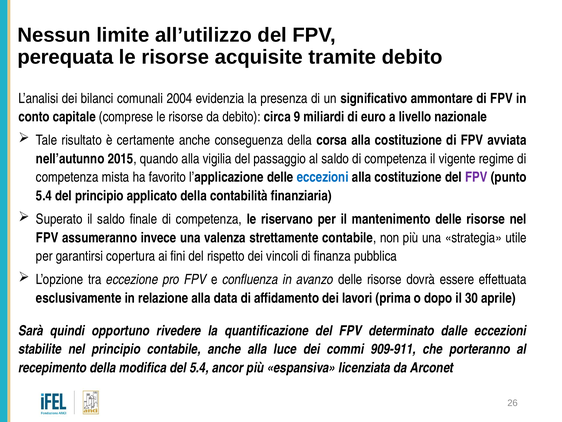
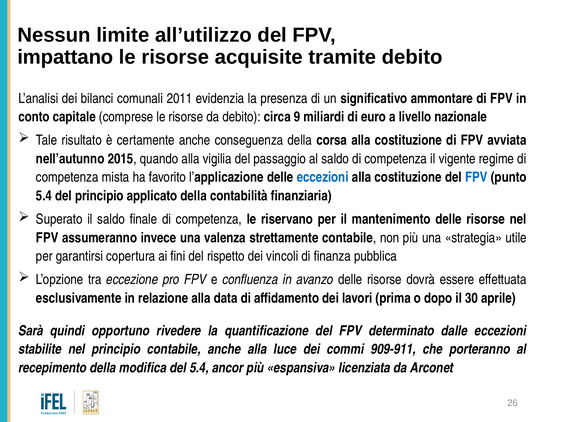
perequata: perequata -> impattano (65, 57)
2004: 2004 -> 2011 (179, 98)
FPV colour: purple -> blue (476, 177)
